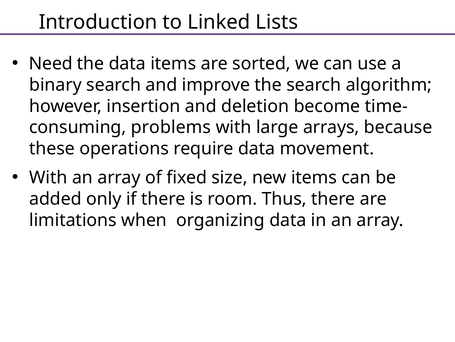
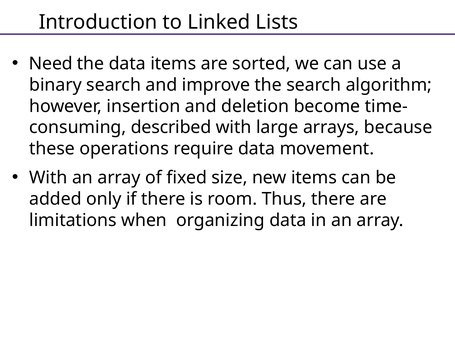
problems: problems -> described (171, 127)
